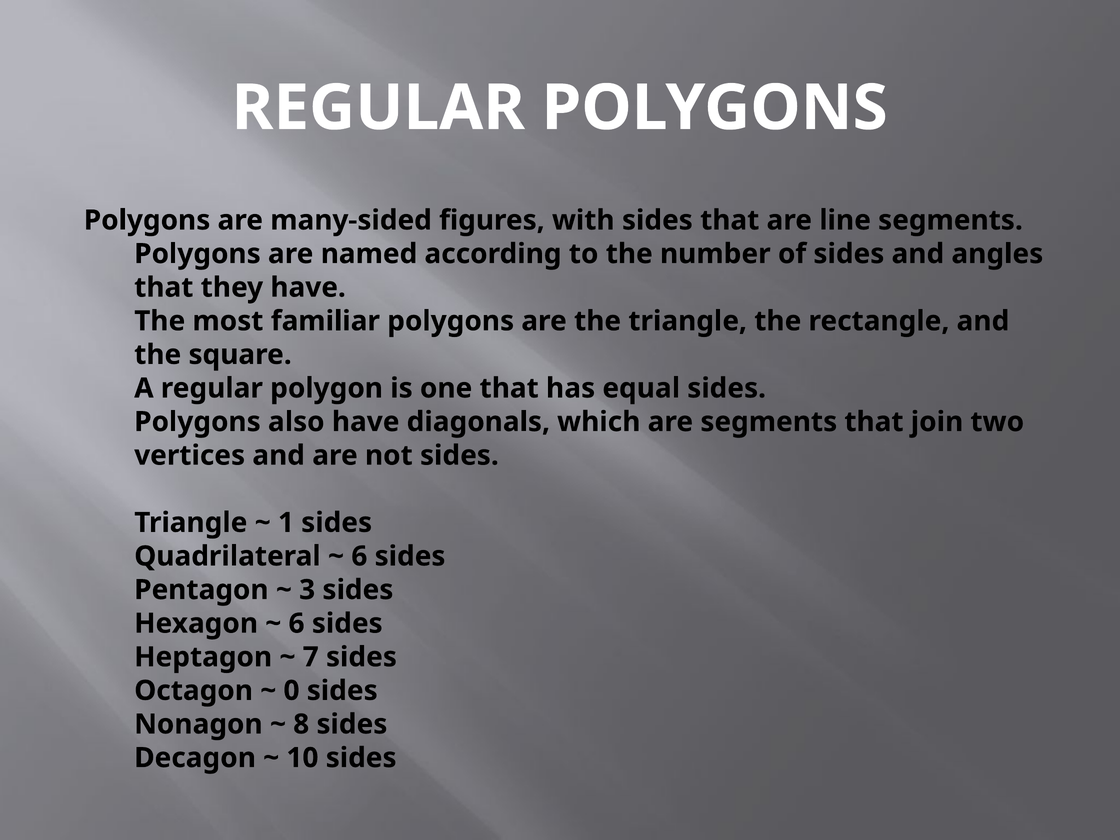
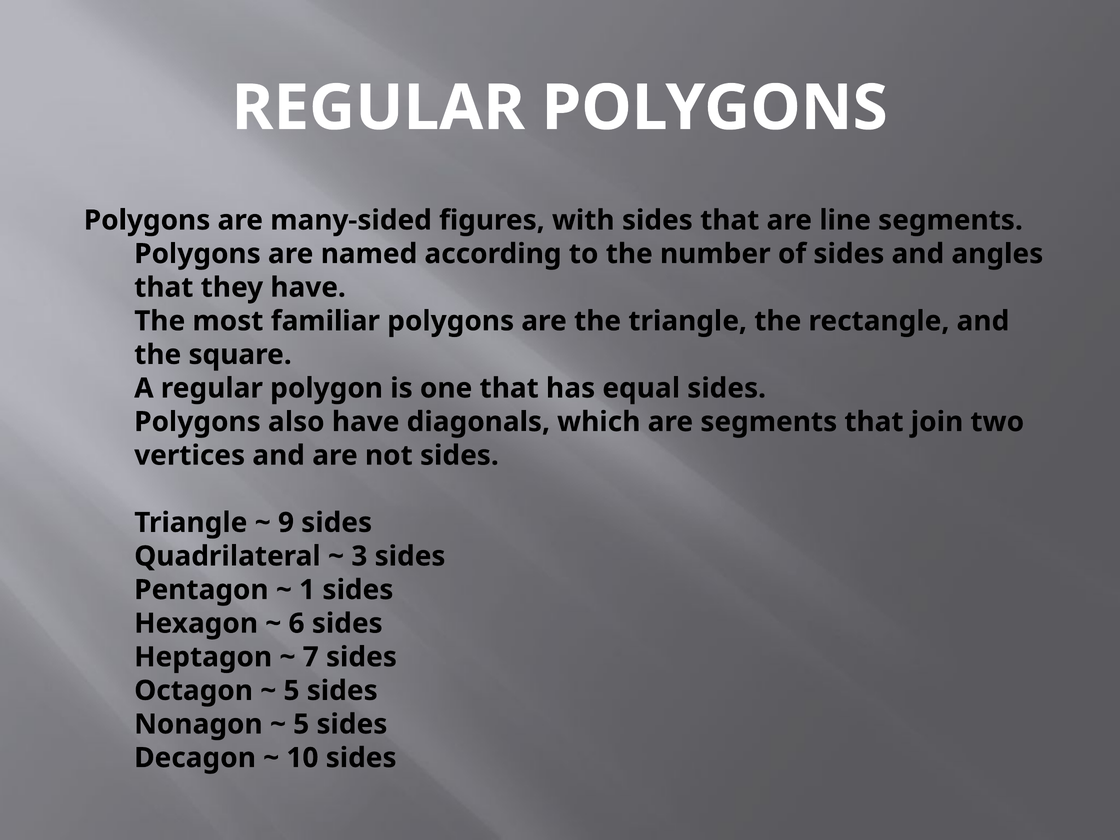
1: 1 -> 9 (286, 523)
6: 6 -> 3 (359, 556)
3: 3 -> 1 (307, 590)
0: 0 -> 5 (292, 691)
8: 8 -> 5 (301, 724)
